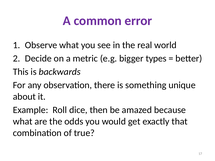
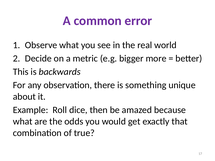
types: types -> more (156, 59)
